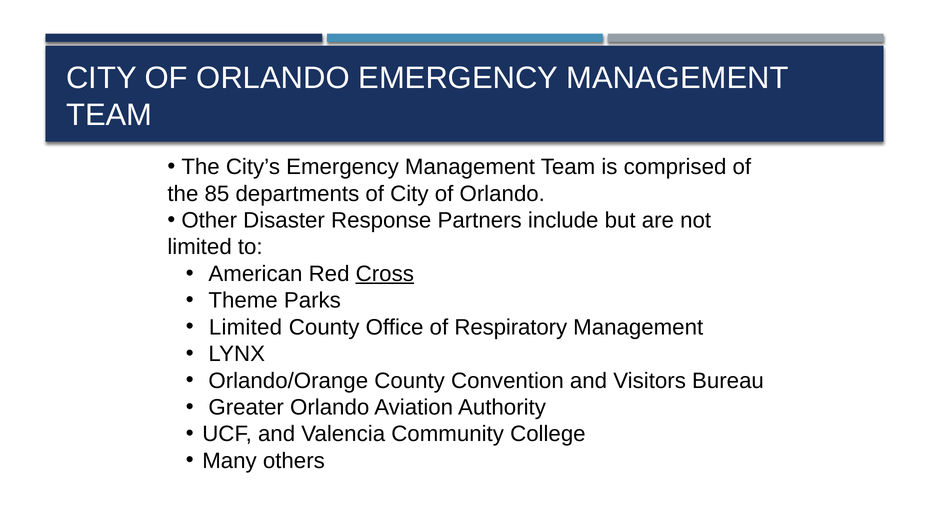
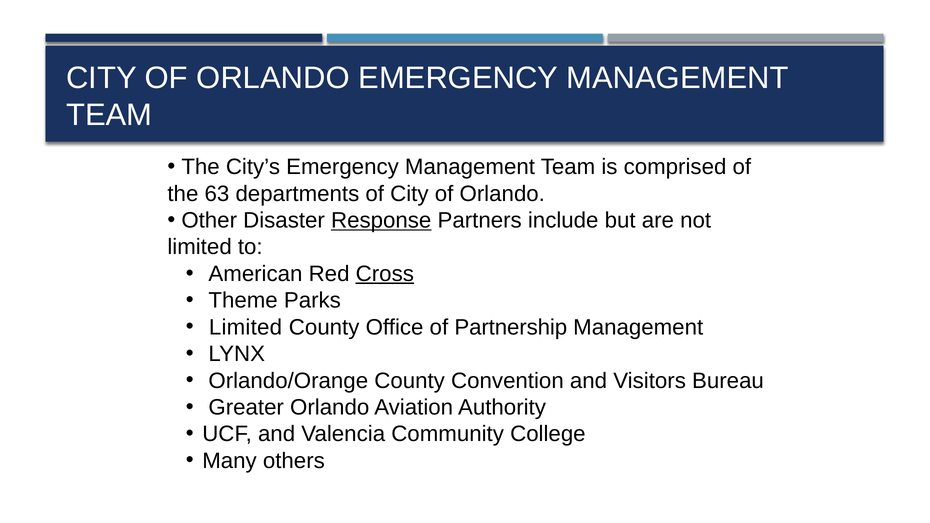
85: 85 -> 63 (217, 194)
Response underline: none -> present (381, 220)
Respiratory: Respiratory -> Partnership (511, 327)
